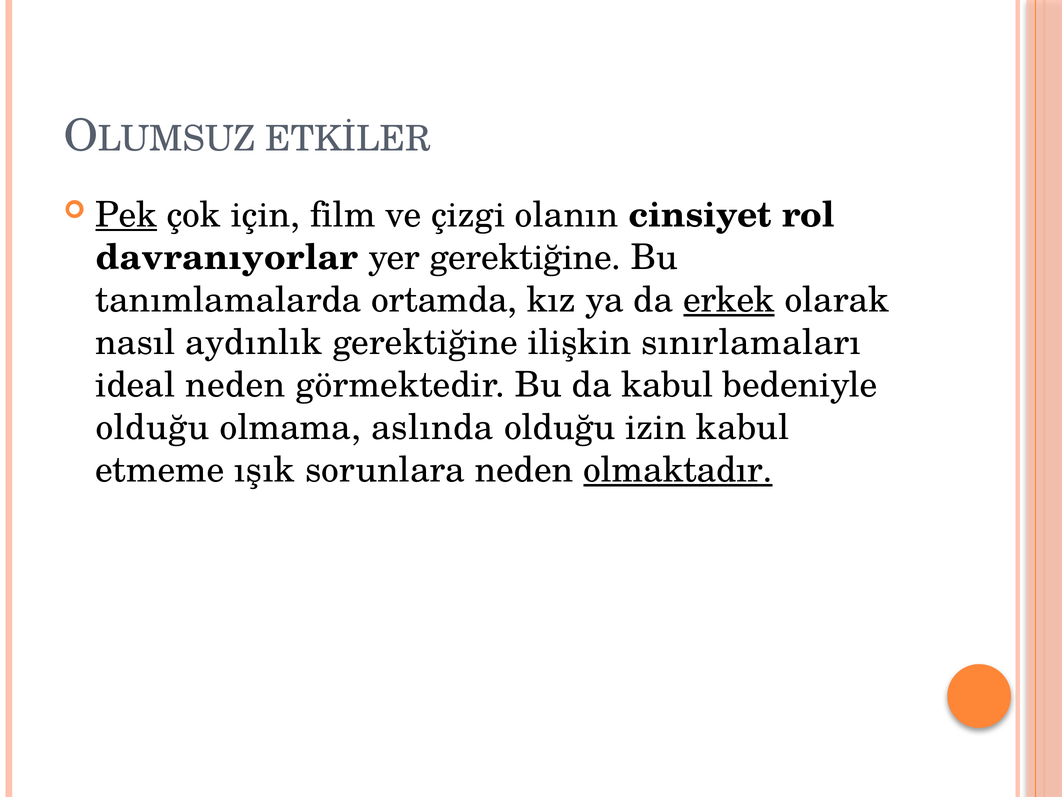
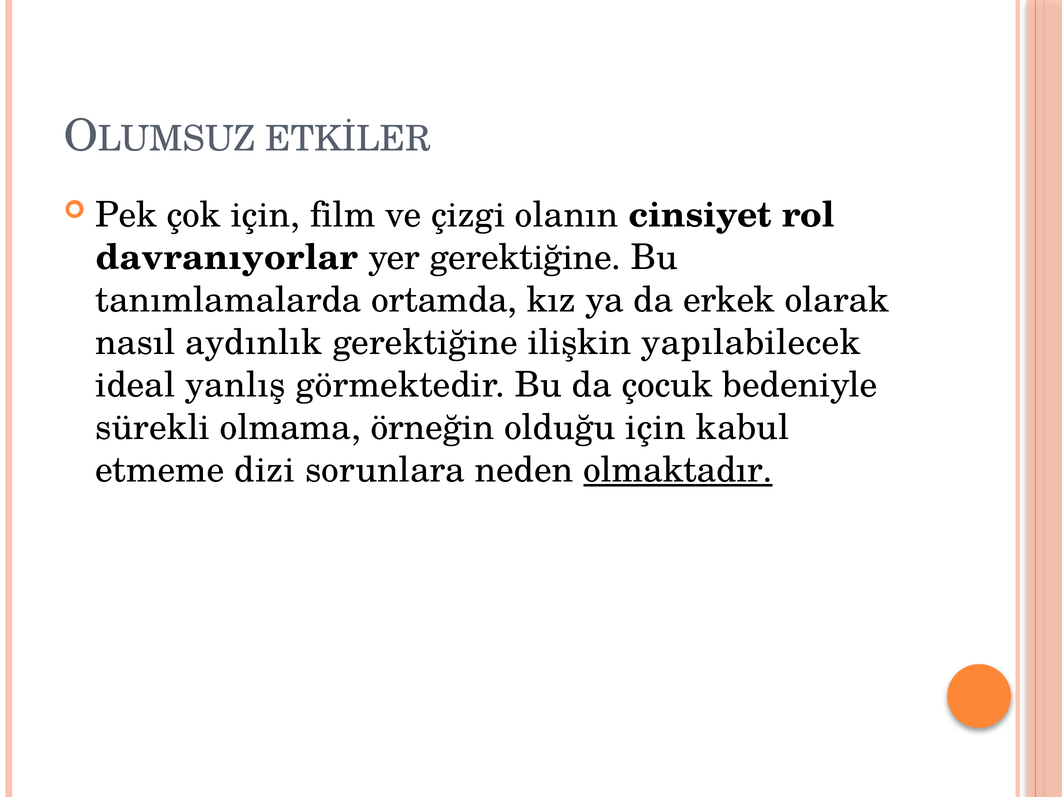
Pek underline: present -> none (126, 215)
erkek underline: present -> none (729, 300)
sınırlamaları: sınırlamaları -> yapılabilecek (751, 342)
ideal neden: neden -> yanlış (235, 385)
da kabul: kabul -> çocuk (667, 385)
olduğu: olduğu -> sürekli (153, 427)
aslında: aslında -> örneğin (433, 427)
olduğu izin: izin -> için (656, 427)
ışık: ışık -> dizi (265, 470)
